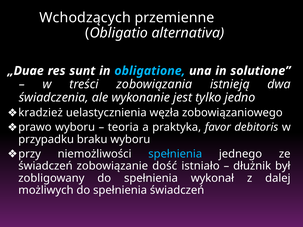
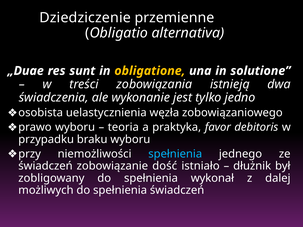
Wchodzących: Wchodzących -> Dziedziczenie (85, 18)
obligatione colour: light blue -> yellow (150, 71)
kradzież: kradzież -> osobista (41, 113)
